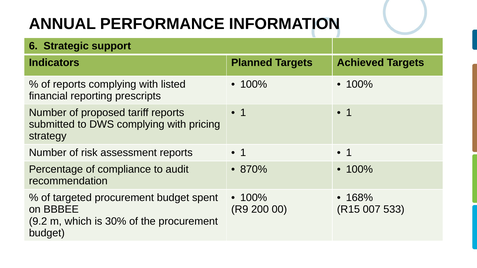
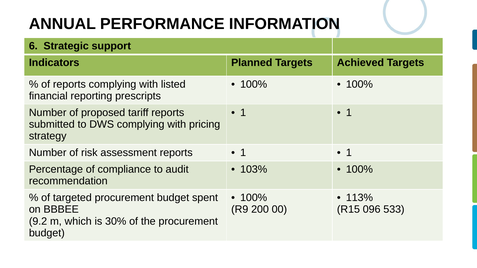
870%: 870% -> 103% (254, 170)
168%: 168% -> 113% (359, 198)
007: 007 -> 096 (372, 210)
